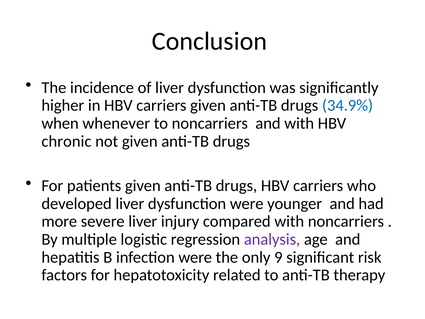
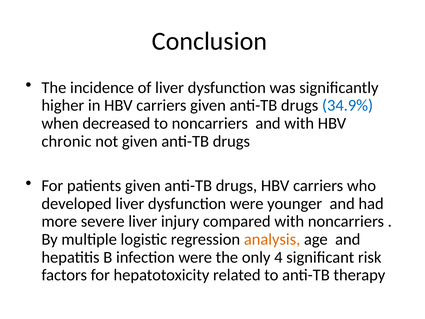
whenever: whenever -> decreased (116, 123)
analysis colour: purple -> orange (272, 239)
9: 9 -> 4 (278, 257)
